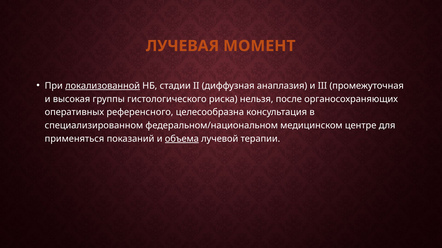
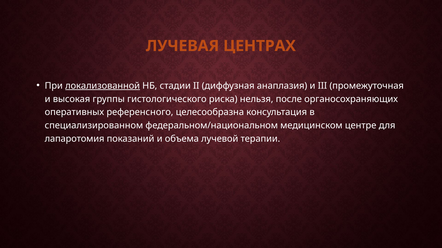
МОМЕНТ: МОМЕНТ -> ЦЕНТРАХ (259, 46)
применяться: применяться -> лапаротомия (75, 139)
объема underline: present -> none (182, 139)
